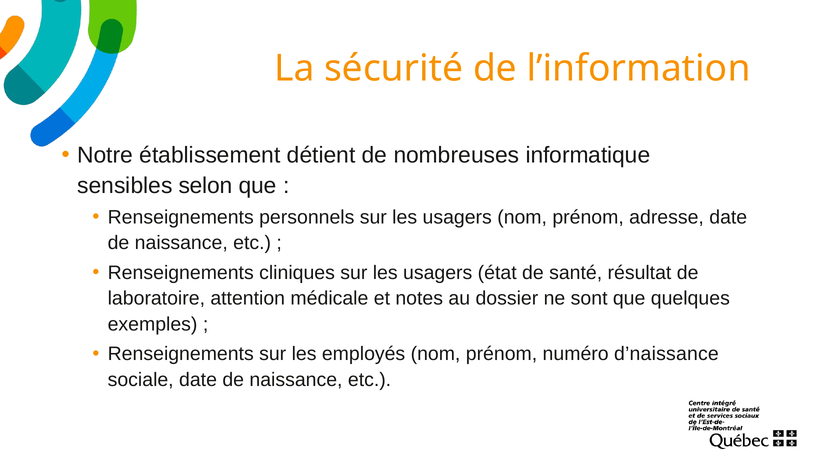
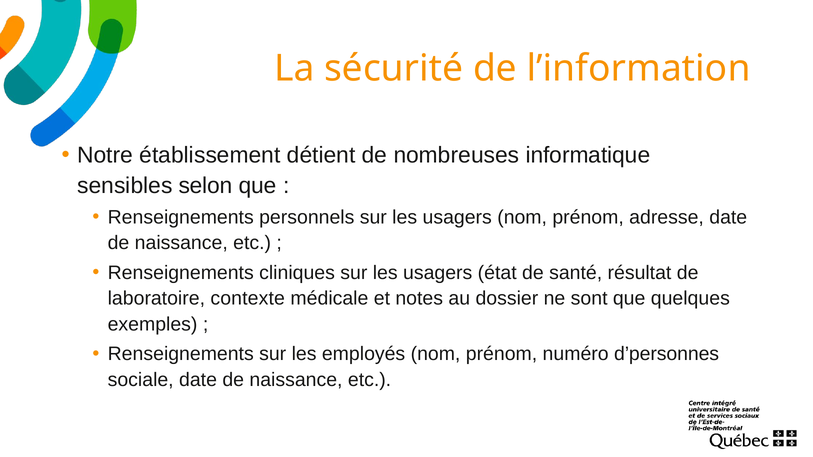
attention: attention -> contexte (248, 299)
d’naissance: d’naissance -> d’personnes (667, 354)
